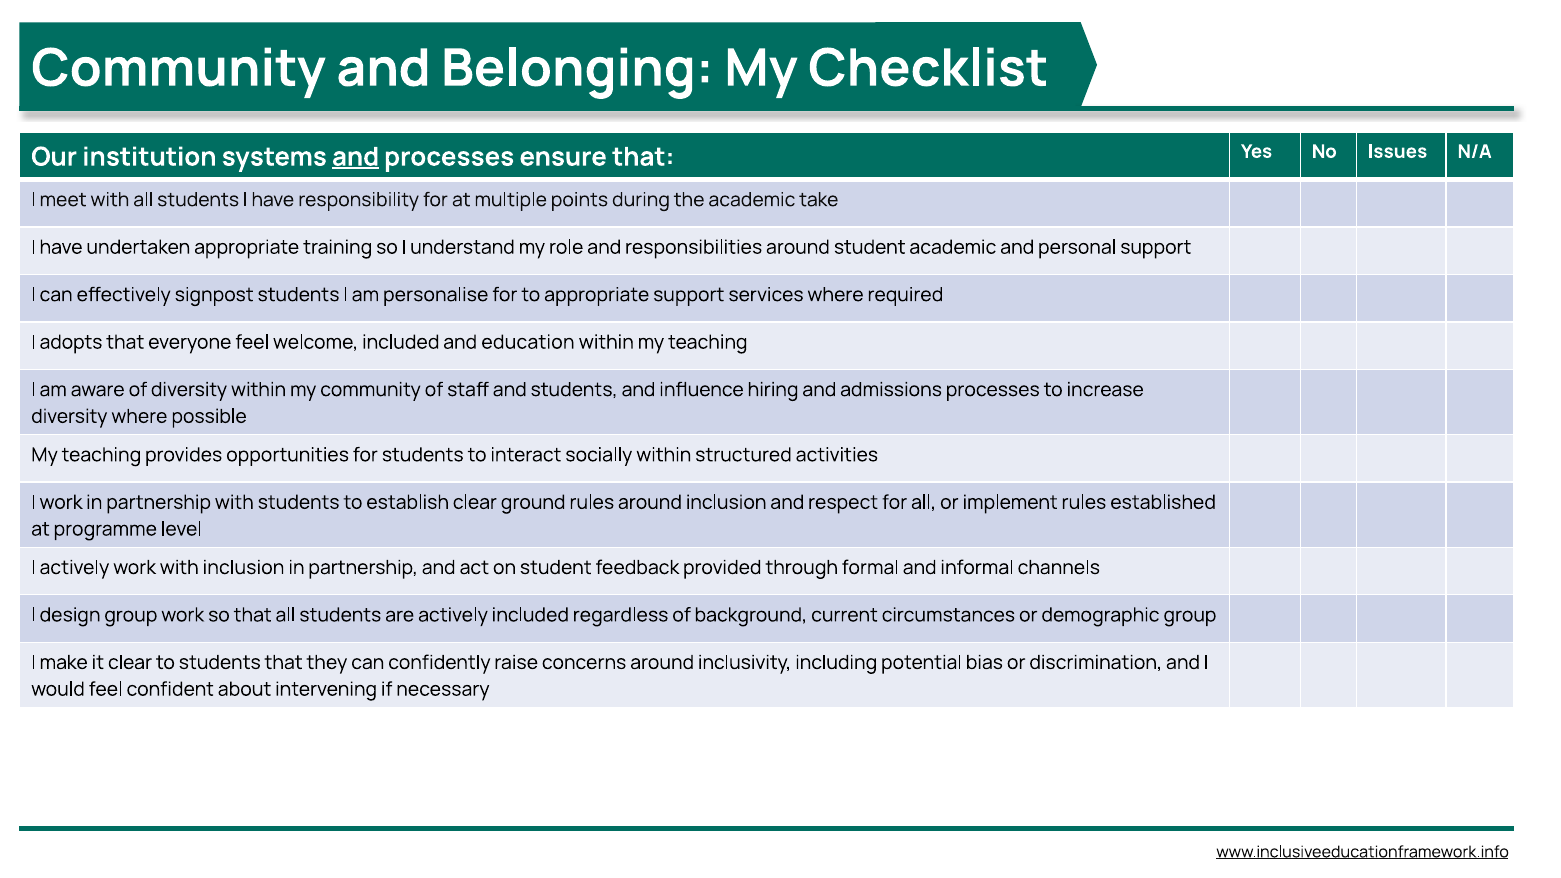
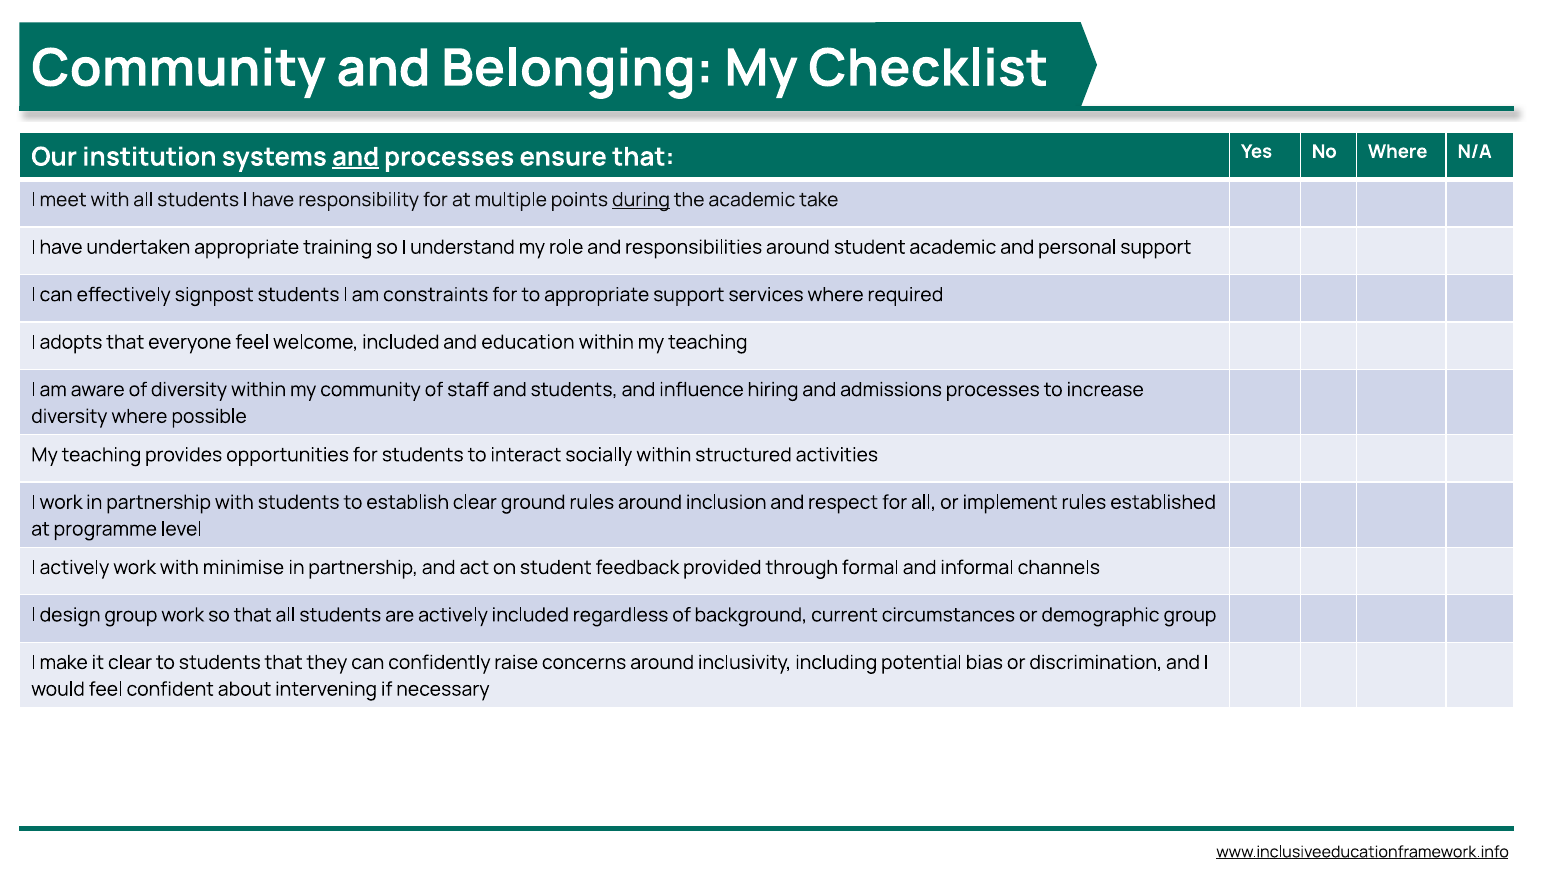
No Issues: Issues -> Where (1398, 152)
during underline: none -> present (641, 200)
personalise: personalise -> constraints (436, 295)
with inclusion: inclusion -> minimise (243, 568)
